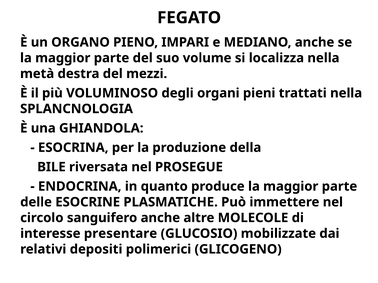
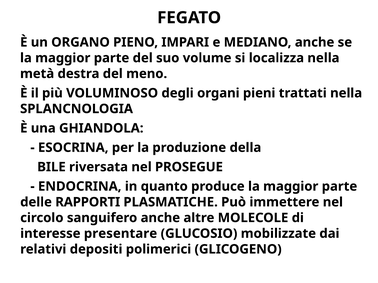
mezzi: mezzi -> meno (147, 74)
ESOCRINE: ESOCRINE -> RAPPORTI (88, 202)
